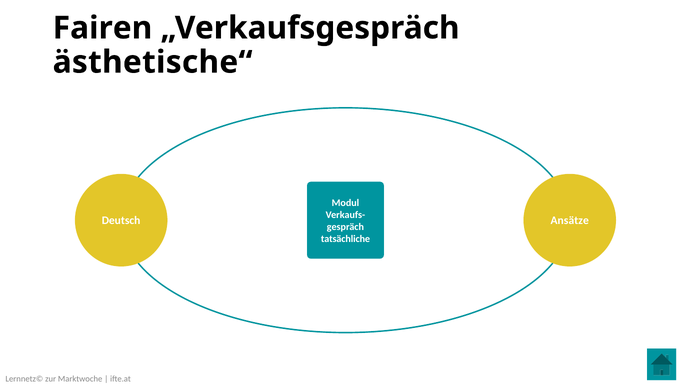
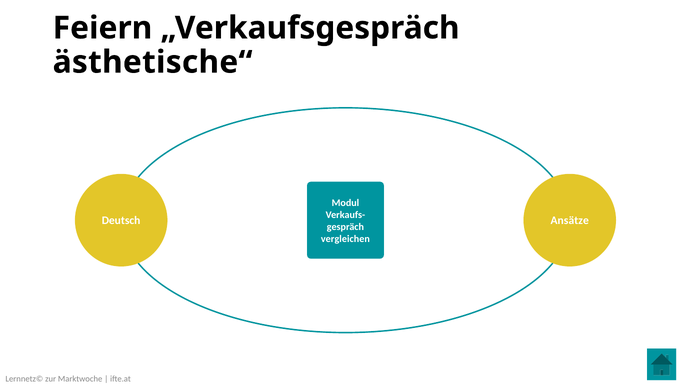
Fairen: Fairen -> Feiern (102, 28)
tatsächliche: tatsächliche -> vergleichen (345, 239)
